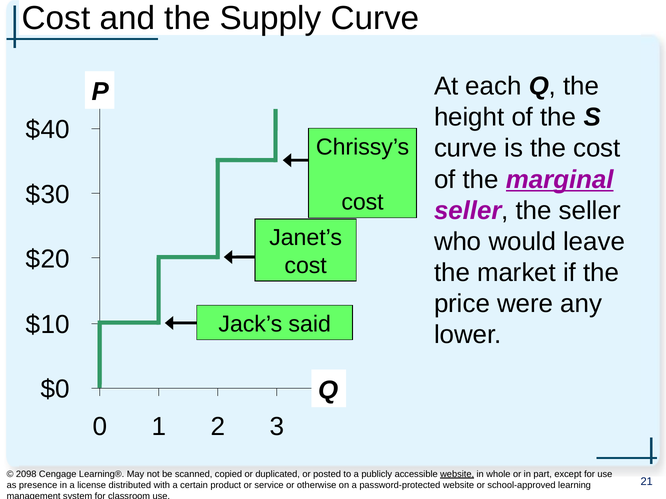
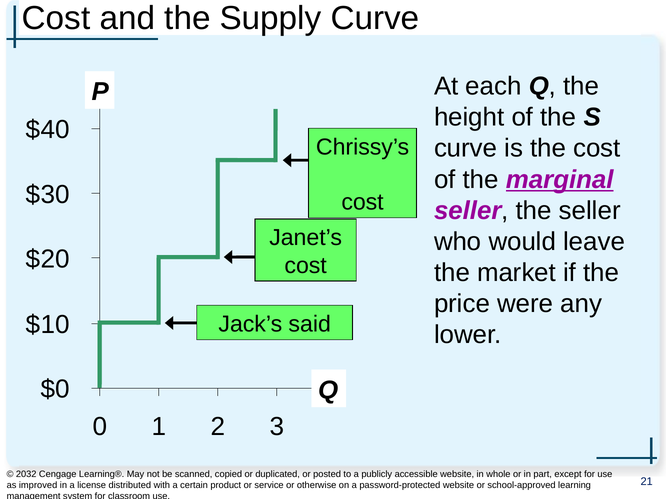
2098: 2098 -> 2032 (26, 474)
website underline: present -> none (457, 474)
presence: presence -> improved (38, 486)
